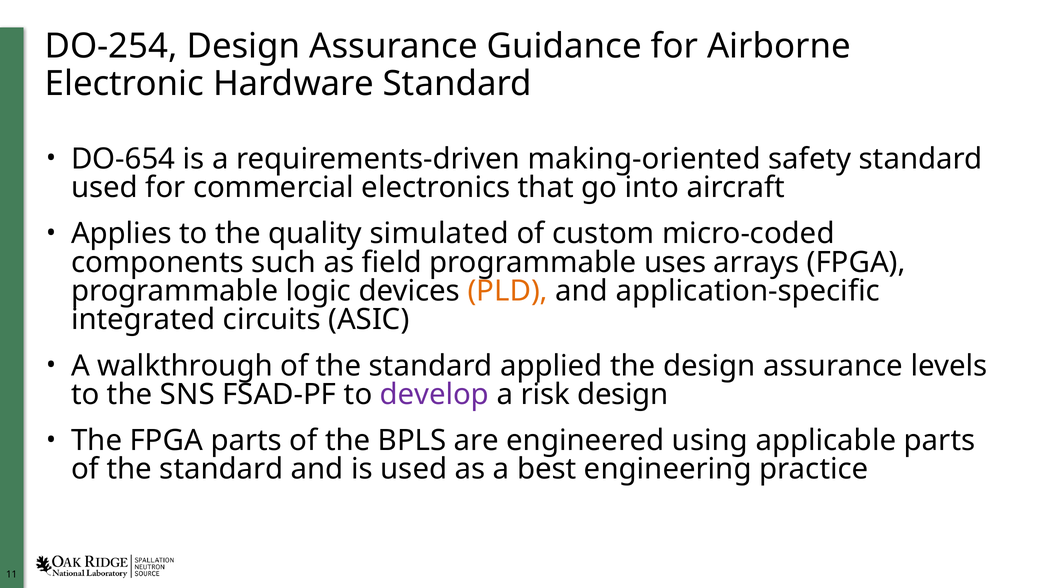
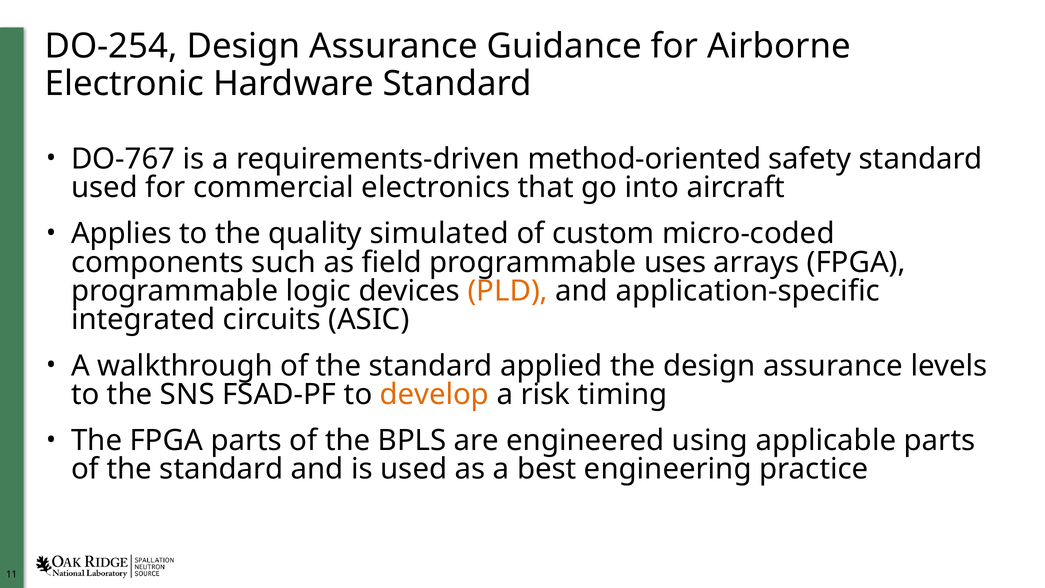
DO-654: DO-654 -> DO-767 (123, 159)
making-oriented: making-oriented -> method-oriented (644, 159)
develop colour: purple -> orange (434, 394)
risk design: design -> timing (623, 394)
